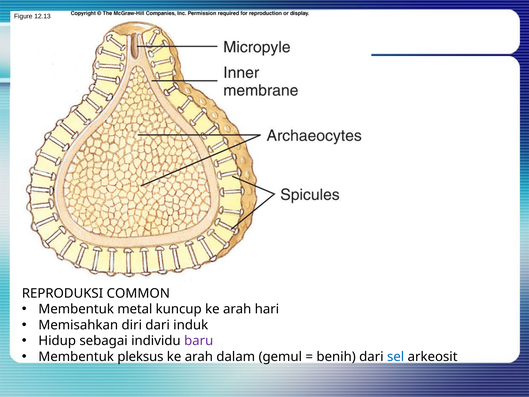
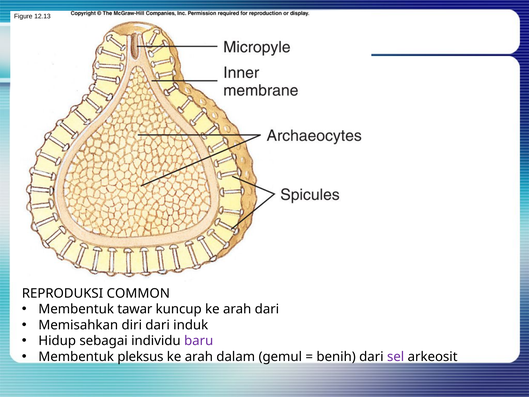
metal: metal -> tawar (135, 309)
arah hari: hari -> dari (267, 309)
sel colour: blue -> purple (396, 357)
